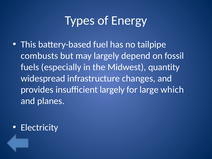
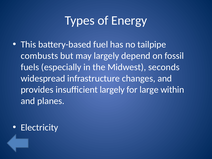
quantity: quantity -> seconds (164, 67)
which: which -> within (172, 90)
